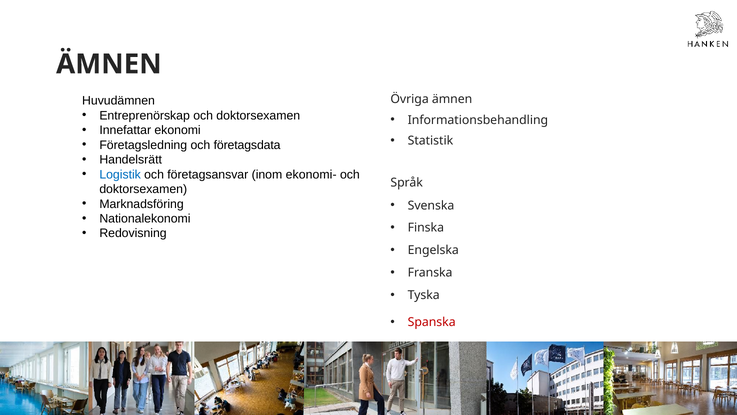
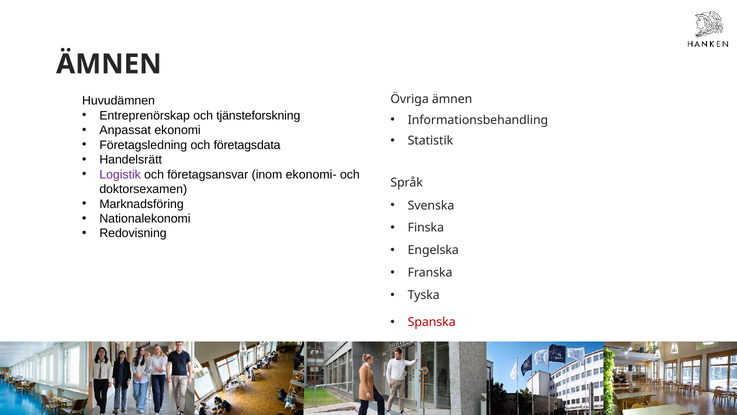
Entreprenörskap och doktorsexamen: doktorsexamen -> tjänsteforskning (258, 115)
Innefattar: Innefattar -> Anpassat (125, 130)
Logistik colour: blue -> purple (120, 174)
